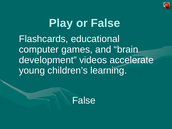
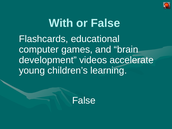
Play: Play -> With (61, 23)
